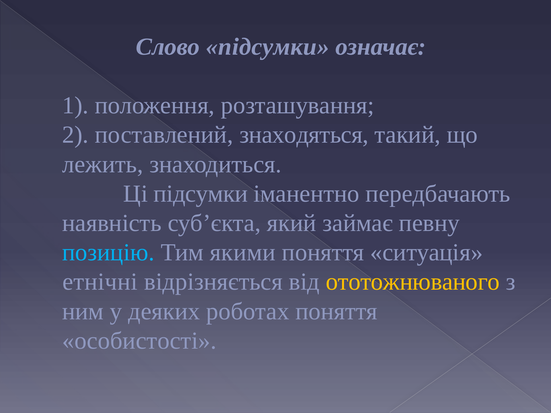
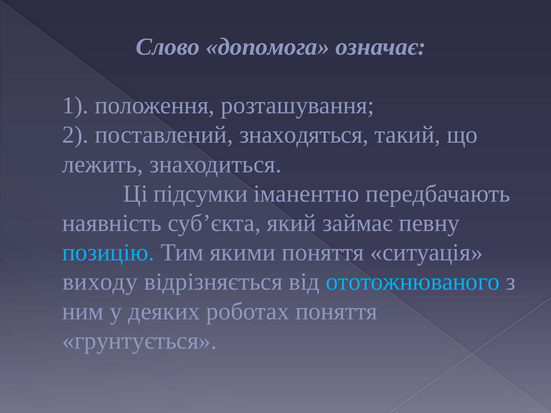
Слово підсумки: підсумки -> допомога (268, 47)
етнічні: етнічні -> виходу (100, 282)
ототожнюваного colour: yellow -> light blue (413, 282)
особистості: особистості -> грунтується (139, 341)
